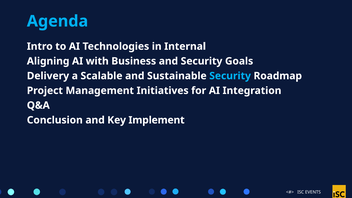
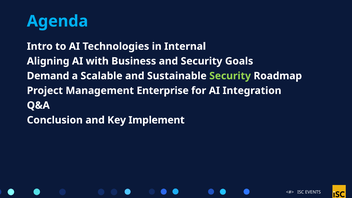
Delivery: Delivery -> Demand (48, 76)
Security colour: light blue -> light green (230, 76)
Initiatives: Initiatives -> Enterprise (163, 91)
